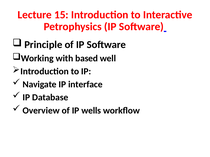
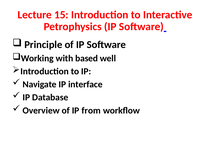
wells: wells -> from (91, 111)
